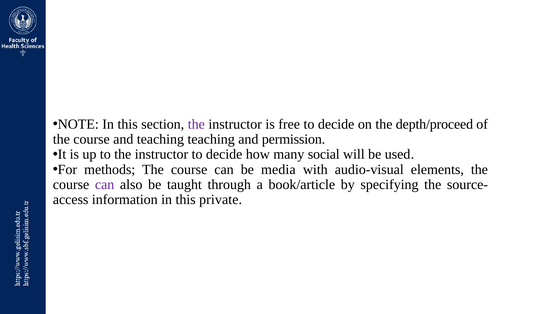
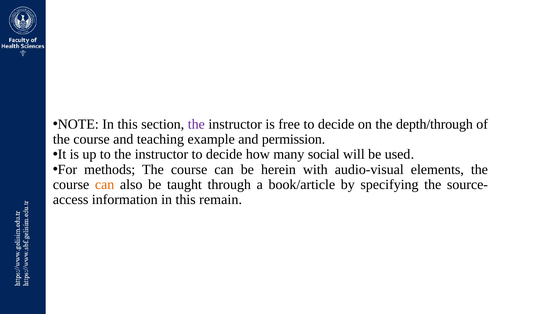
depth/proceed: depth/proceed -> depth/through (434, 124)
teaching teaching: teaching -> example (211, 139)
media: media -> herein (278, 169)
can colour: purple -> orange (105, 184)
private: private -> remain (221, 200)
